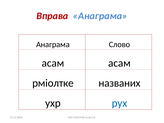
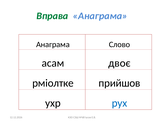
Вправа colour: red -> green (52, 16)
асам асам: асам -> двоє (119, 63)
названих: названих -> прийшов (119, 83)
